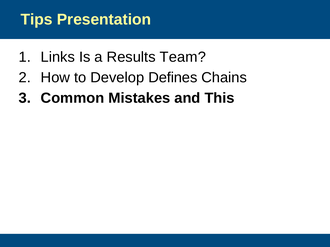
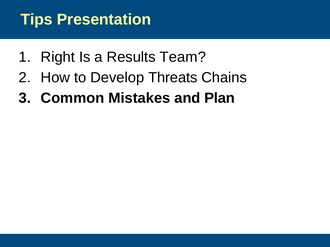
Links: Links -> Right (58, 57)
Defines: Defines -> Threats (173, 78)
This: This -> Plan (220, 98)
